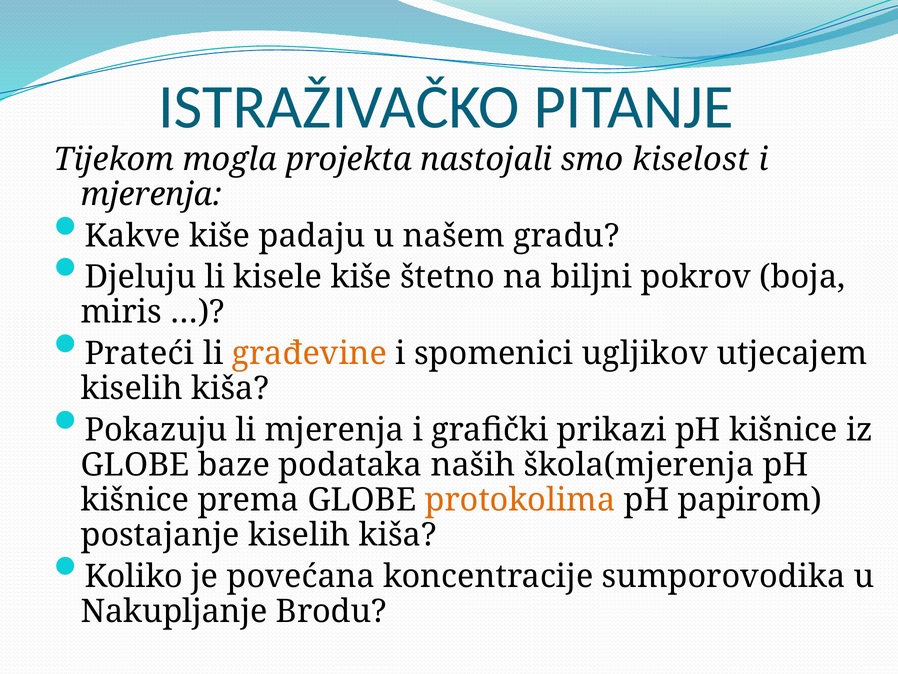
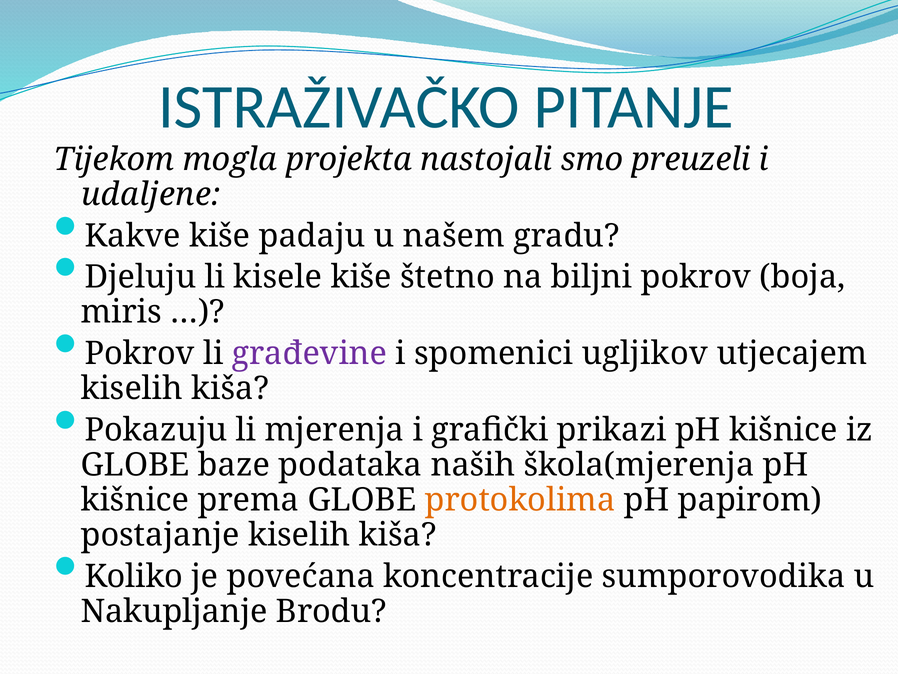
kiselost: kiselost -> preuzeli (691, 159)
mjerenja: mjerenja -> udaljene (151, 194)
Prateći: Prateći -> Pokrov (140, 353)
građevine colour: orange -> purple (309, 353)
